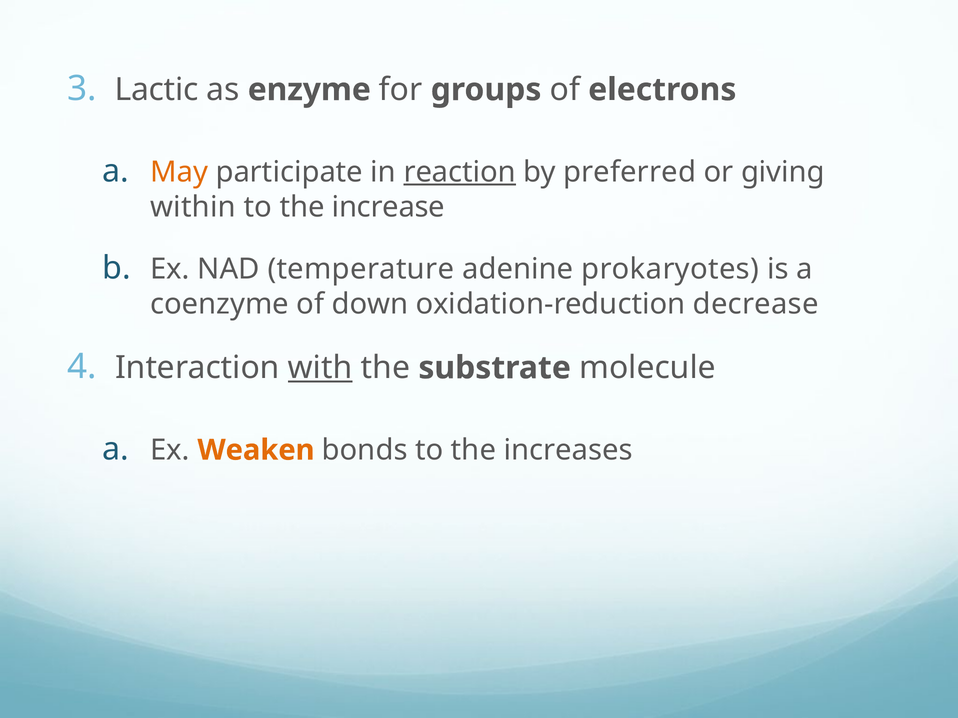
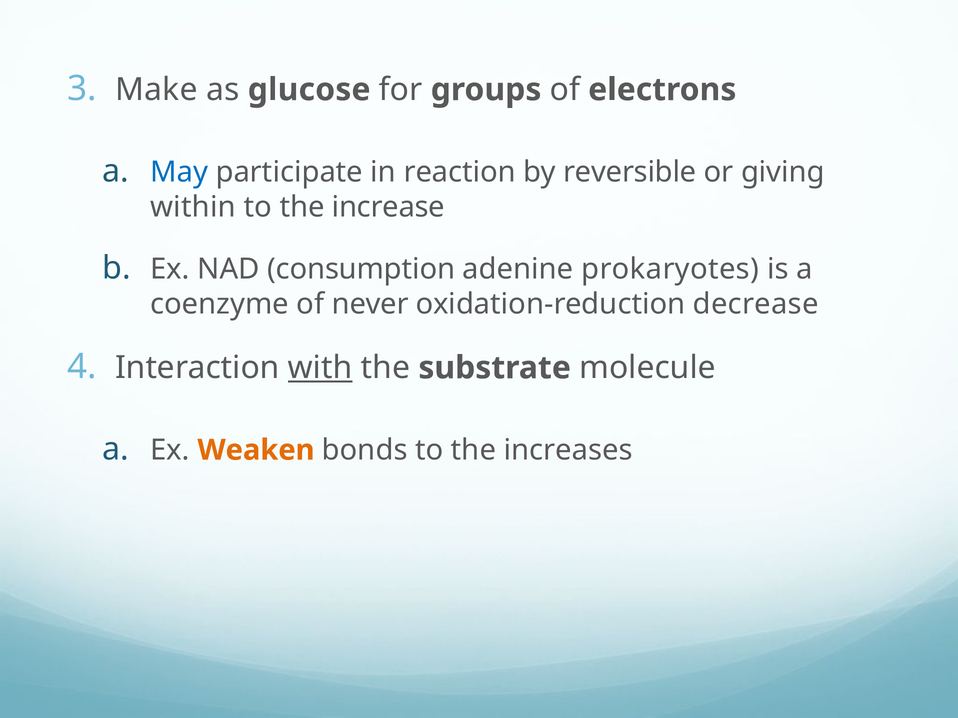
Lactic: Lactic -> Make (156, 90)
enzyme: enzyme -> glucose (309, 90)
May colour: orange -> blue (179, 172)
reaction underline: present -> none (460, 172)
preferred: preferred -> reversible (630, 172)
temperature: temperature -> consumption (361, 269)
down: down -> never (370, 305)
